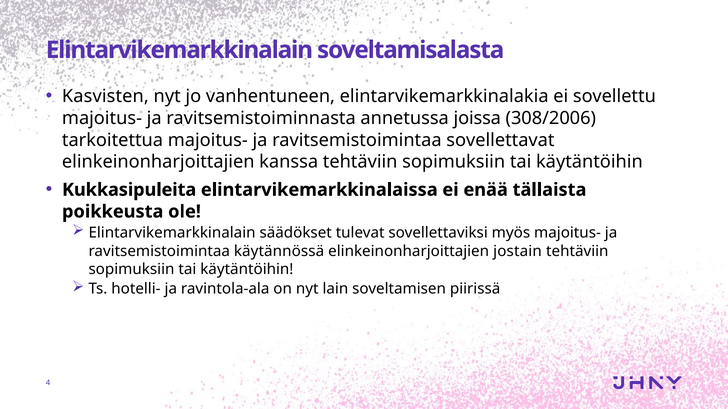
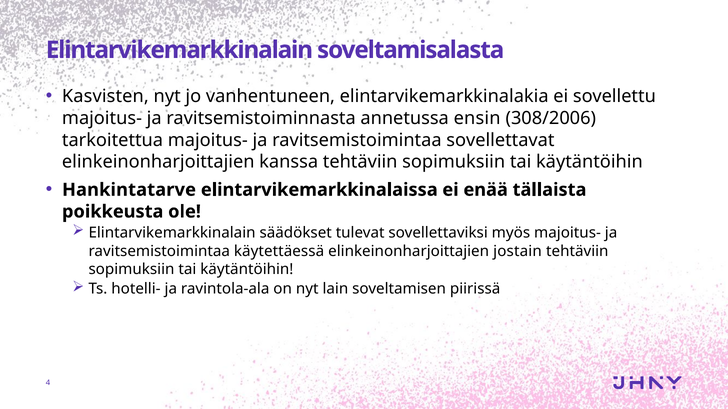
joissa: joissa -> ensin (477, 118)
Kukkasipuleita: Kukkasipuleita -> Hankintatarve (129, 190)
käytännössä: käytännössä -> käytettäessä (279, 251)
